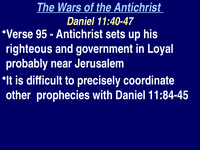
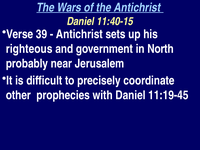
11:40-47: 11:40-47 -> 11:40-15 (115, 21)
95: 95 -> 39 (42, 34)
Loyal: Loyal -> North (161, 49)
11:84-45: 11:84-45 -> 11:19-45 (168, 95)
